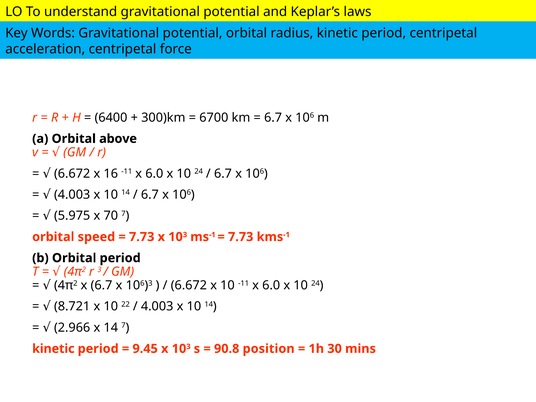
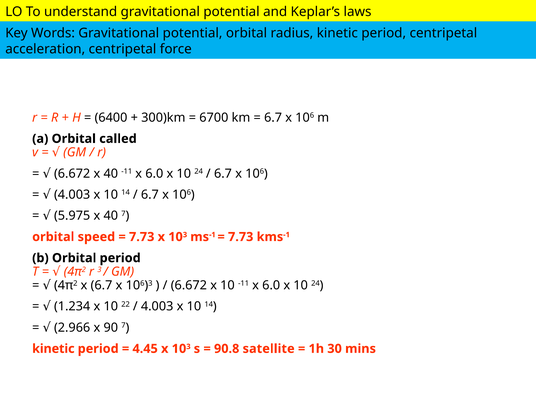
above: above -> called (118, 139)
6.672 x 16: 16 -> 40 (111, 174)
5.975 x 70: 70 -> 40 (111, 216)
8.721: 8.721 -> 1.234 (72, 306)
x 14: 14 -> 90 (111, 328)
9.45: 9.45 -> 4.45 (145, 349)
position: position -> satellite (269, 349)
